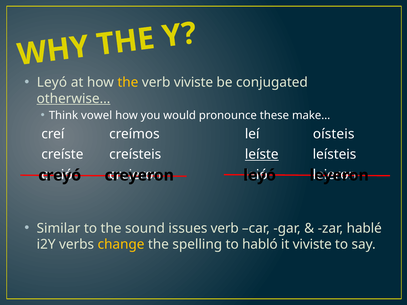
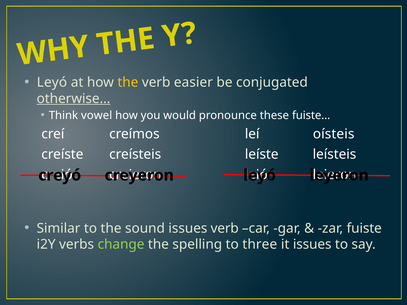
verb viviste: viviste -> easier (193, 82)
make…: make… -> fuiste… (311, 116)
leíste underline: present -> none (262, 155)
hablé: hablé -> fuiste (364, 228)
change colour: yellow -> light green (121, 245)
habló: habló -> three (260, 245)
it viviste: viviste -> issues (312, 245)
